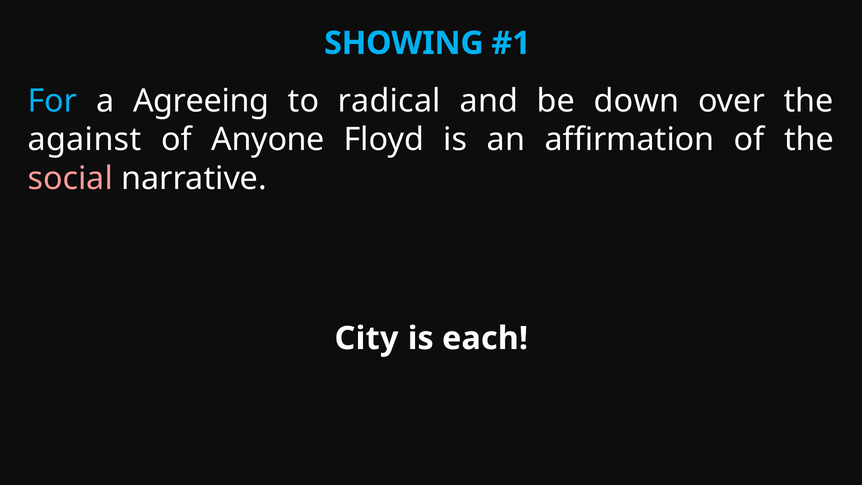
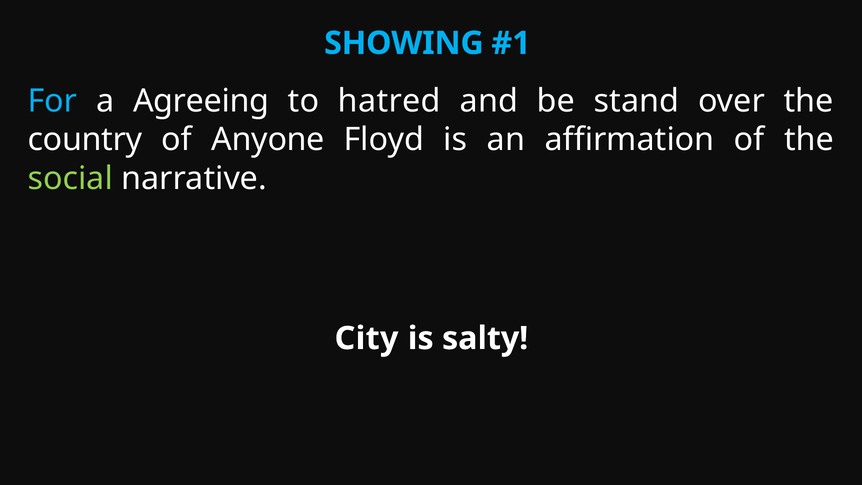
radical: radical -> hatred (389, 101)
down: down -> stand (636, 101)
against: against -> country (85, 140)
social colour: pink -> light green (70, 178)
each: each -> salty (485, 338)
